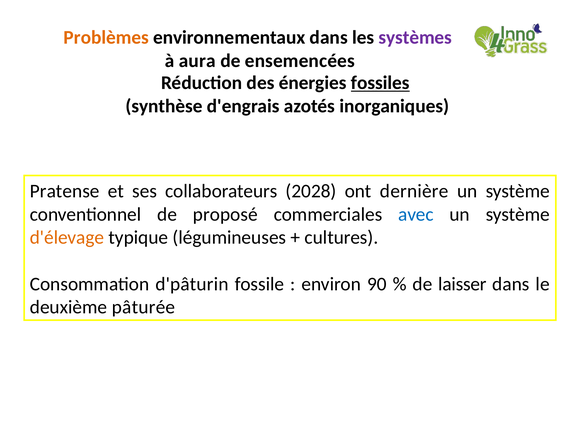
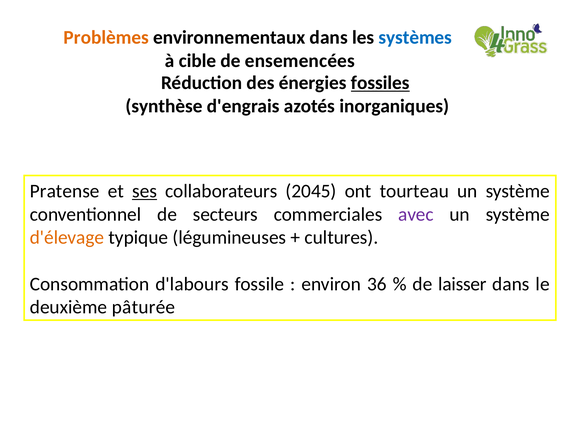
systèmes colour: purple -> blue (415, 37)
aura: aura -> cible (197, 61)
ses underline: none -> present (145, 191)
2028: 2028 -> 2045 (311, 191)
dernière: dernière -> tourteau (414, 191)
proposé: proposé -> secteurs (225, 214)
avec colour: blue -> purple (416, 214)
d'pâturin: d'pâturin -> d'labours (192, 284)
90: 90 -> 36 (377, 284)
